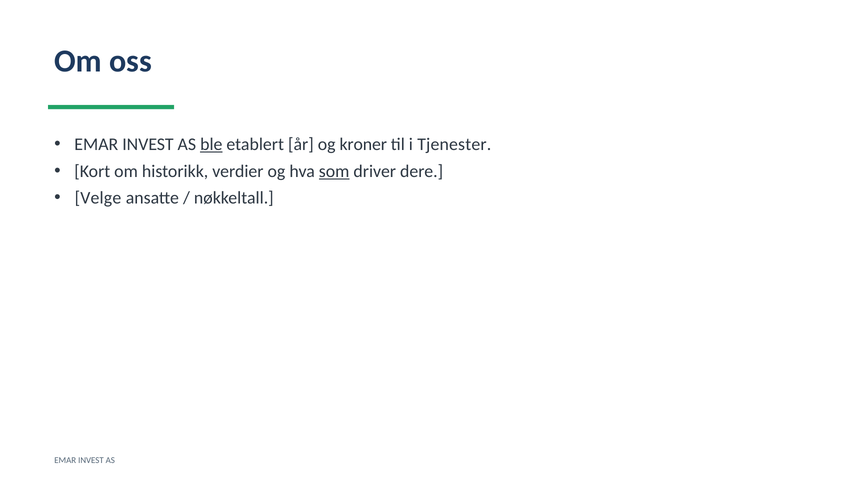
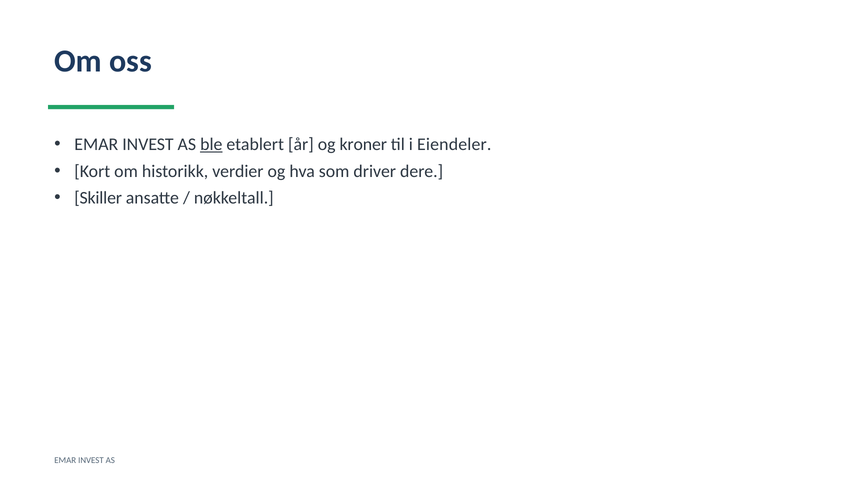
Tjenester: Tjenester -> Eiendeler (454, 145)
som underline: present -> none (334, 171)
Velge: Velge -> Skiller (98, 198)
